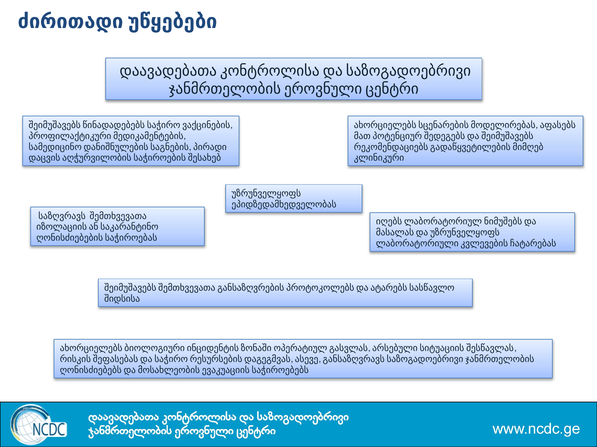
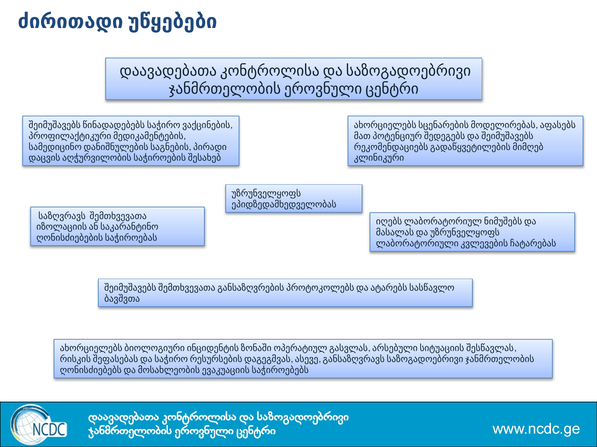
შიდსისა: შიდსისა -> ბავშვთა (122, 299)
